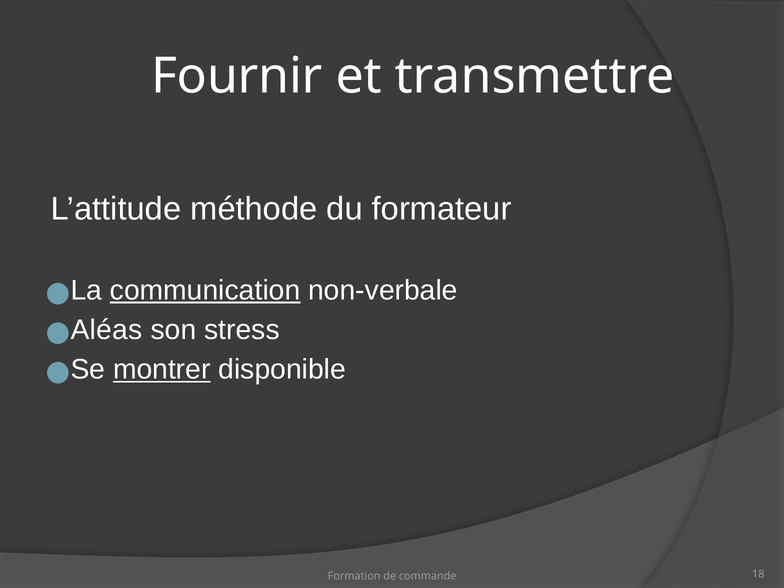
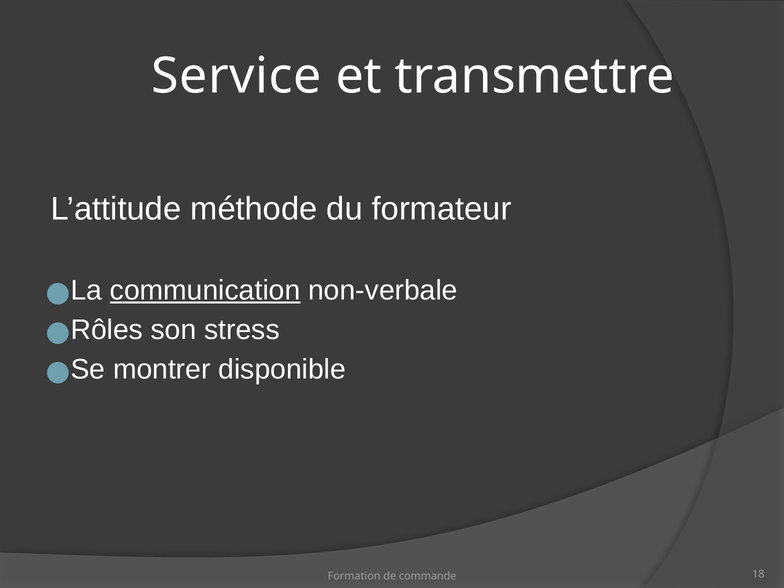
Fournir: Fournir -> Service (237, 76)
Aléas: Aléas -> Rôles (107, 330)
montrer underline: present -> none (162, 369)
